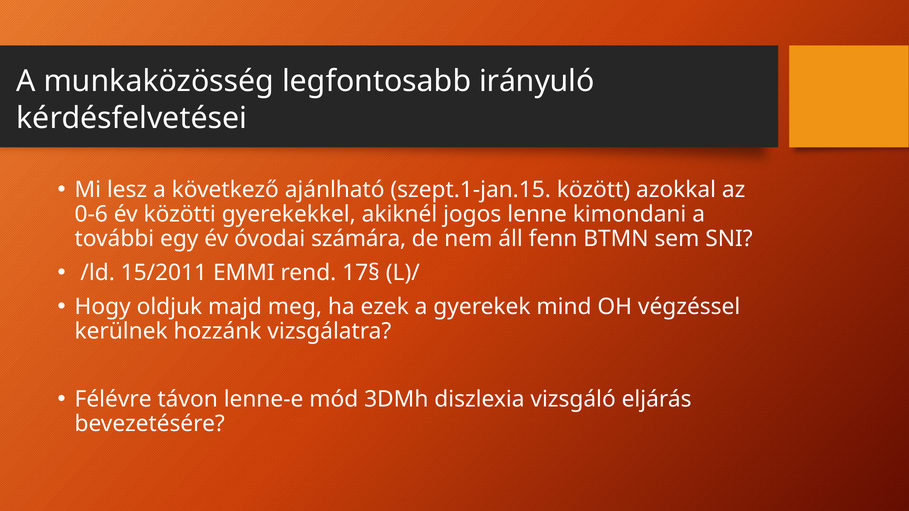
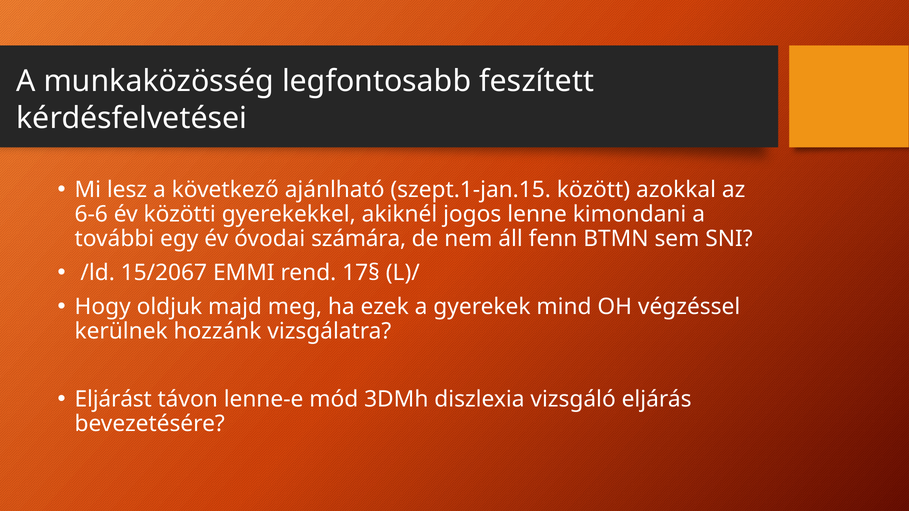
irányuló: irányuló -> feszített (537, 81)
0-6: 0-6 -> 6-6 (91, 214)
15/2011: 15/2011 -> 15/2067 (164, 273)
Félévre: Félévre -> Eljárást (113, 399)
